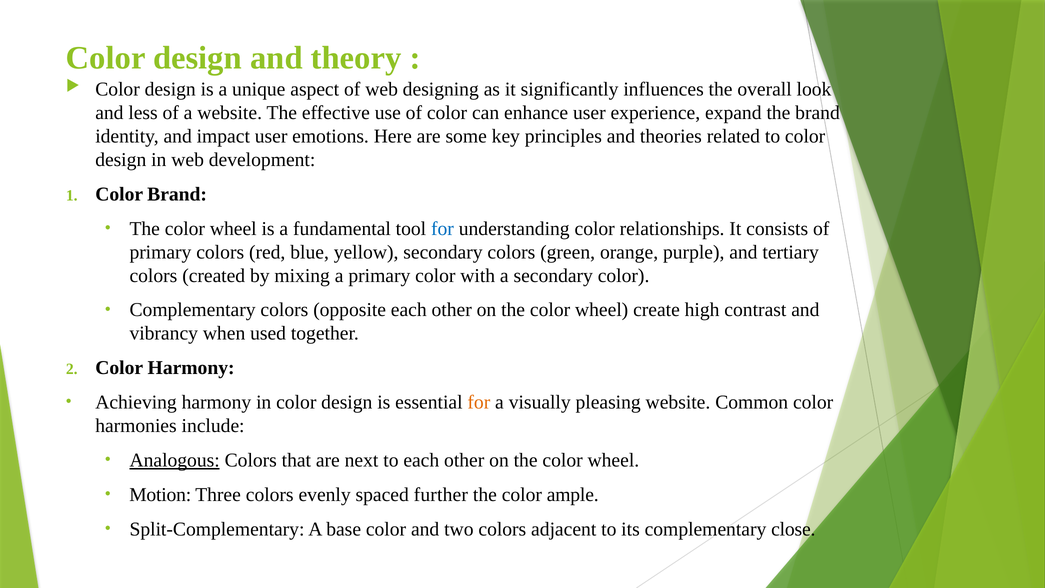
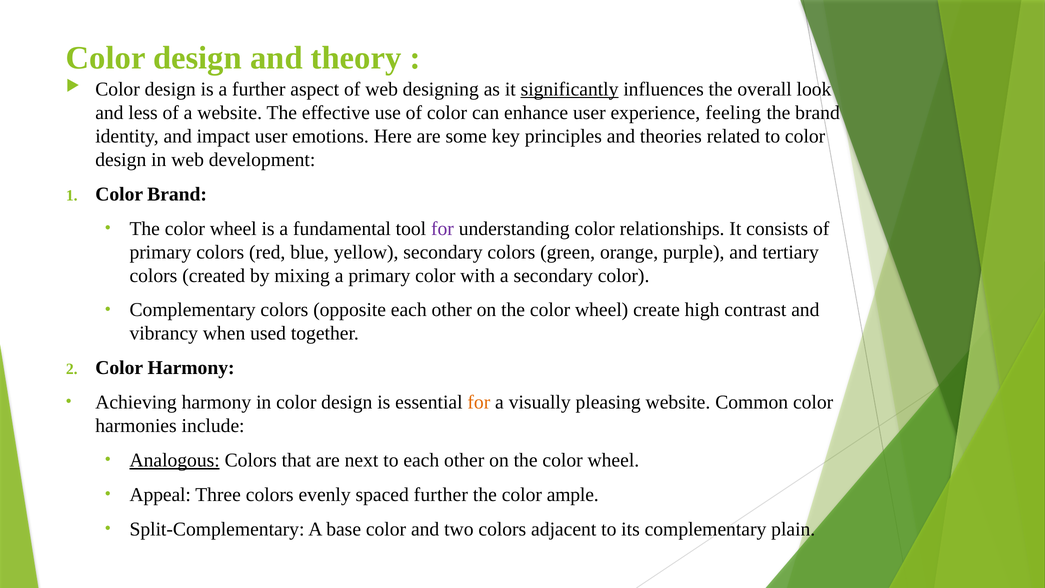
a unique: unique -> further (259, 89)
significantly underline: none -> present (570, 89)
expand: expand -> feeling (733, 113)
for colour: blue -> purple (442, 228)
Motion: Motion -> Appeal (160, 495)
close: close -> plain (793, 529)
